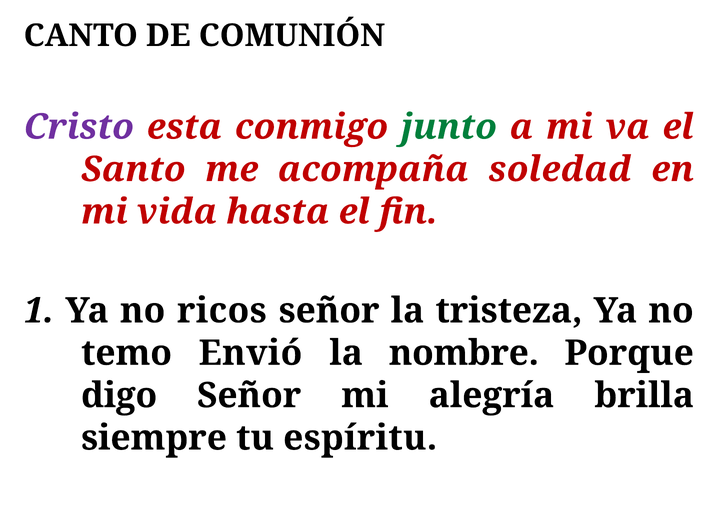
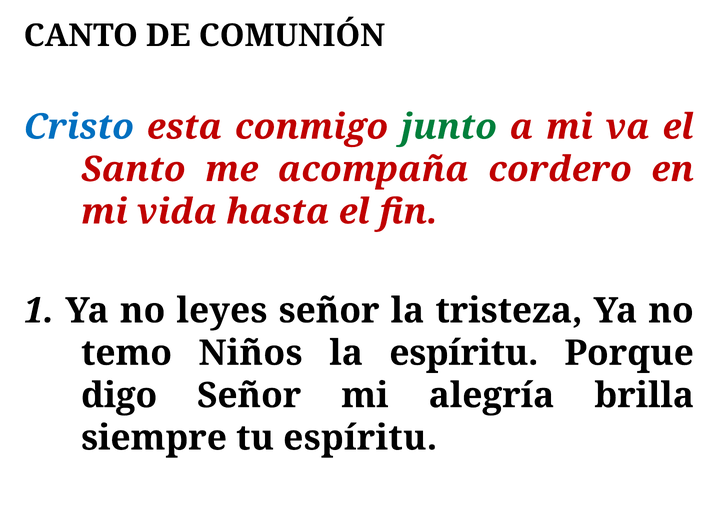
Cristo colour: purple -> blue (79, 127)
soledad: soledad -> cordero (560, 169)
ricos: ricos -> leyes (222, 311)
Envió: Envió -> Niños (251, 353)
la nombre: nombre -> espíritu (464, 353)
